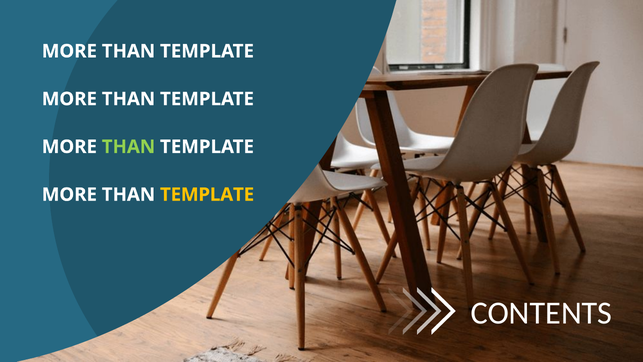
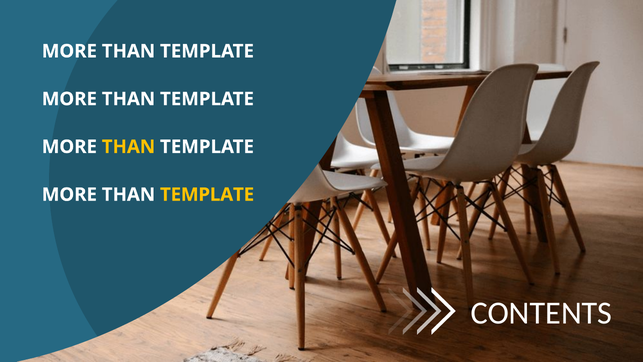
THAN colour: light green -> yellow (128, 147)
